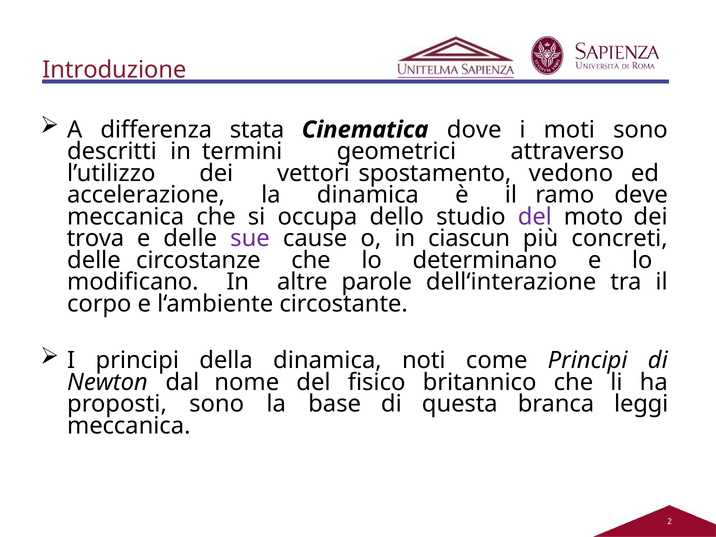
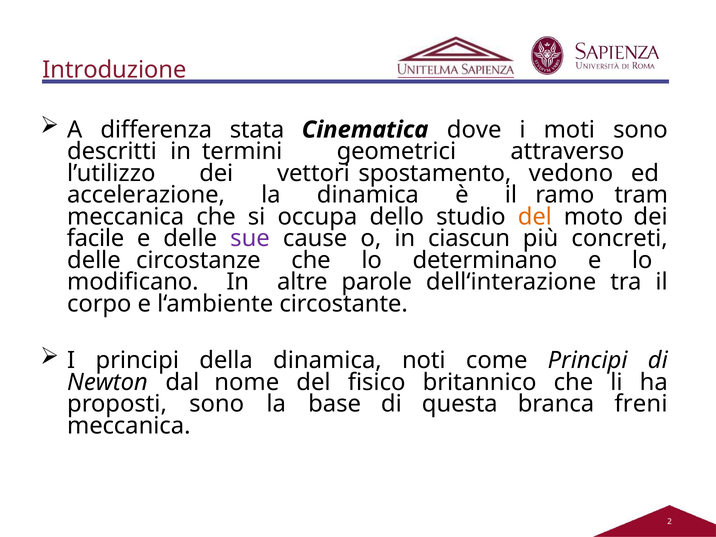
deve: deve -> tram (641, 195)
del colour: purple -> orange (535, 217)
trova: trova -> facile (95, 239)
leggi: leggi -> freni (641, 404)
